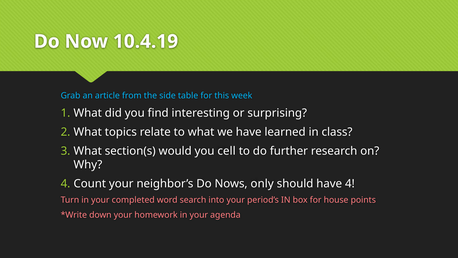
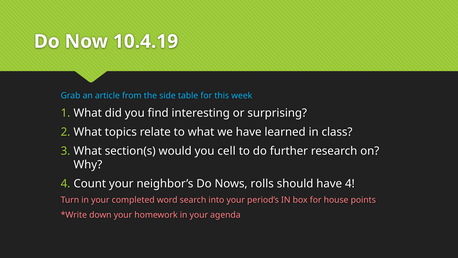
only: only -> rolls (262, 183)
